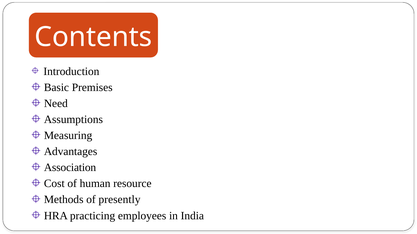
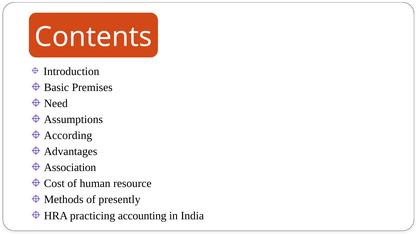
Measuring: Measuring -> According (68, 136)
employees: employees -> accounting (142, 216)
